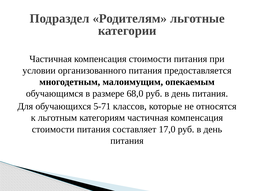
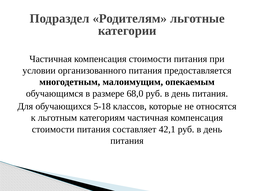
5-71: 5-71 -> 5-18 (102, 106)
17,0: 17,0 -> 42,1 (167, 129)
